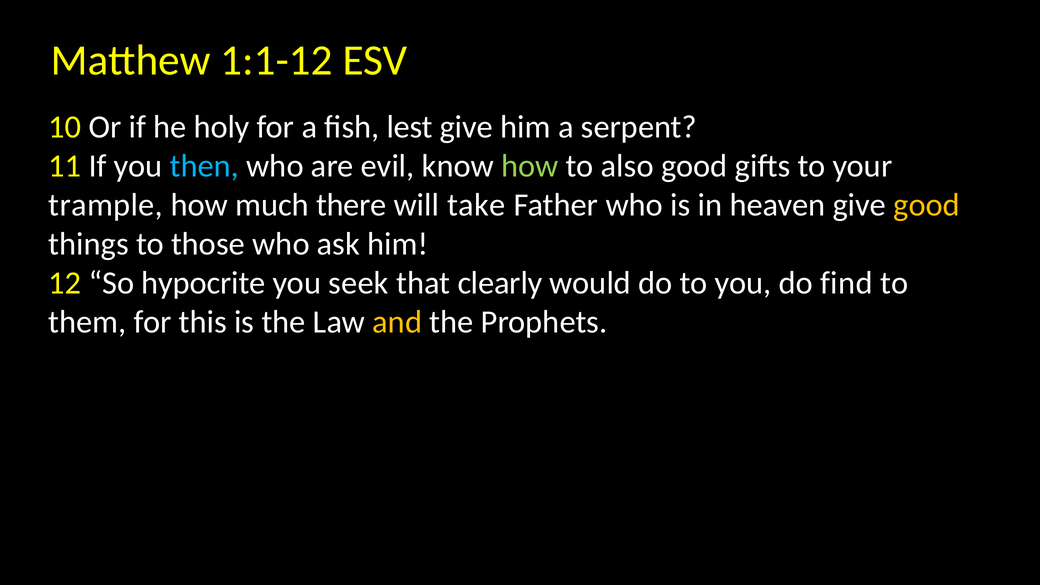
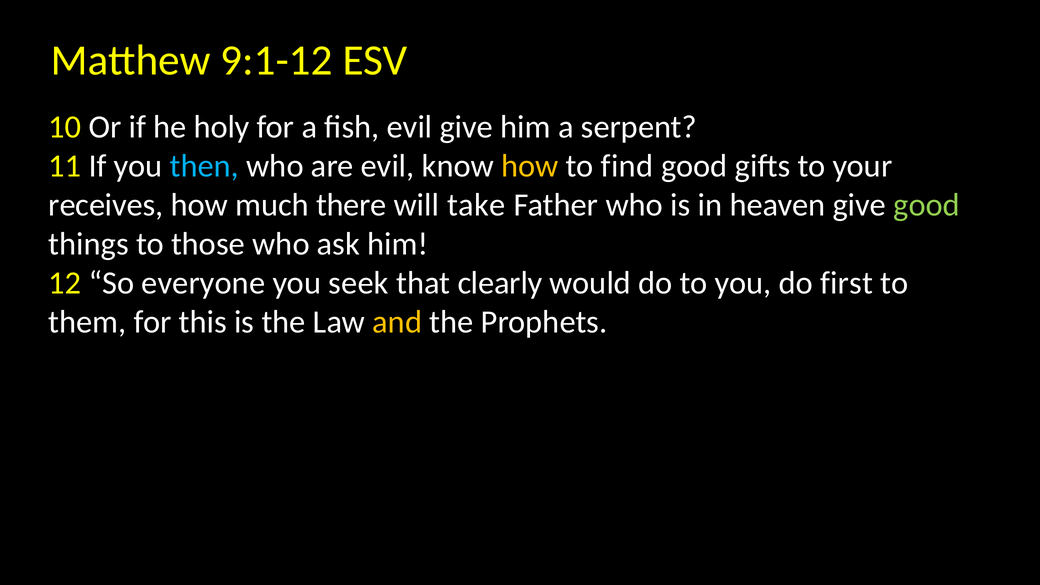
1:1-12: 1:1-12 -> 9:1-12 (277, 61)
fish lest: lest -> evil (410, 127)
how colour: light green -> yellow (530, 166)
also: also -> find (627, 166)
trample: trample -> receives (106, 205)
good colour: yellow -> light green (926, 205)
hypocrite: hypocrite -> everyone (203, 283)
find: find -> first (847, 283)
